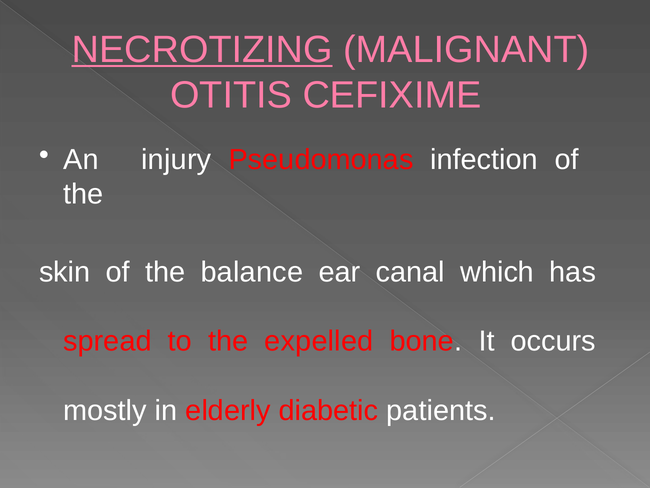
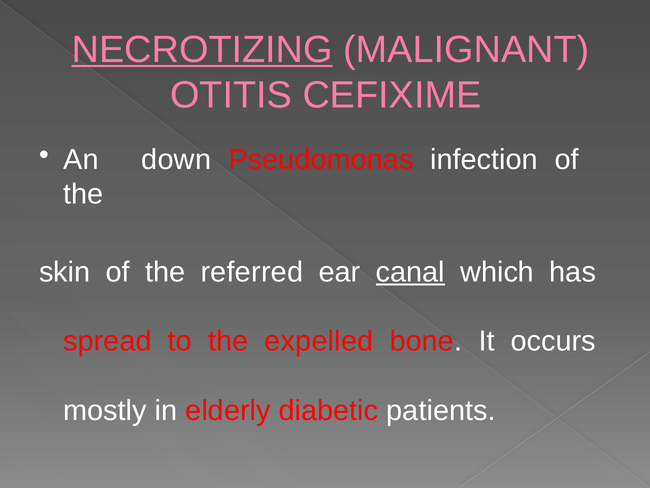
injury: injury -> down (176, 160)
balance: balance -> referred (252, 272)
canal underline: none -> present (410, 272)
